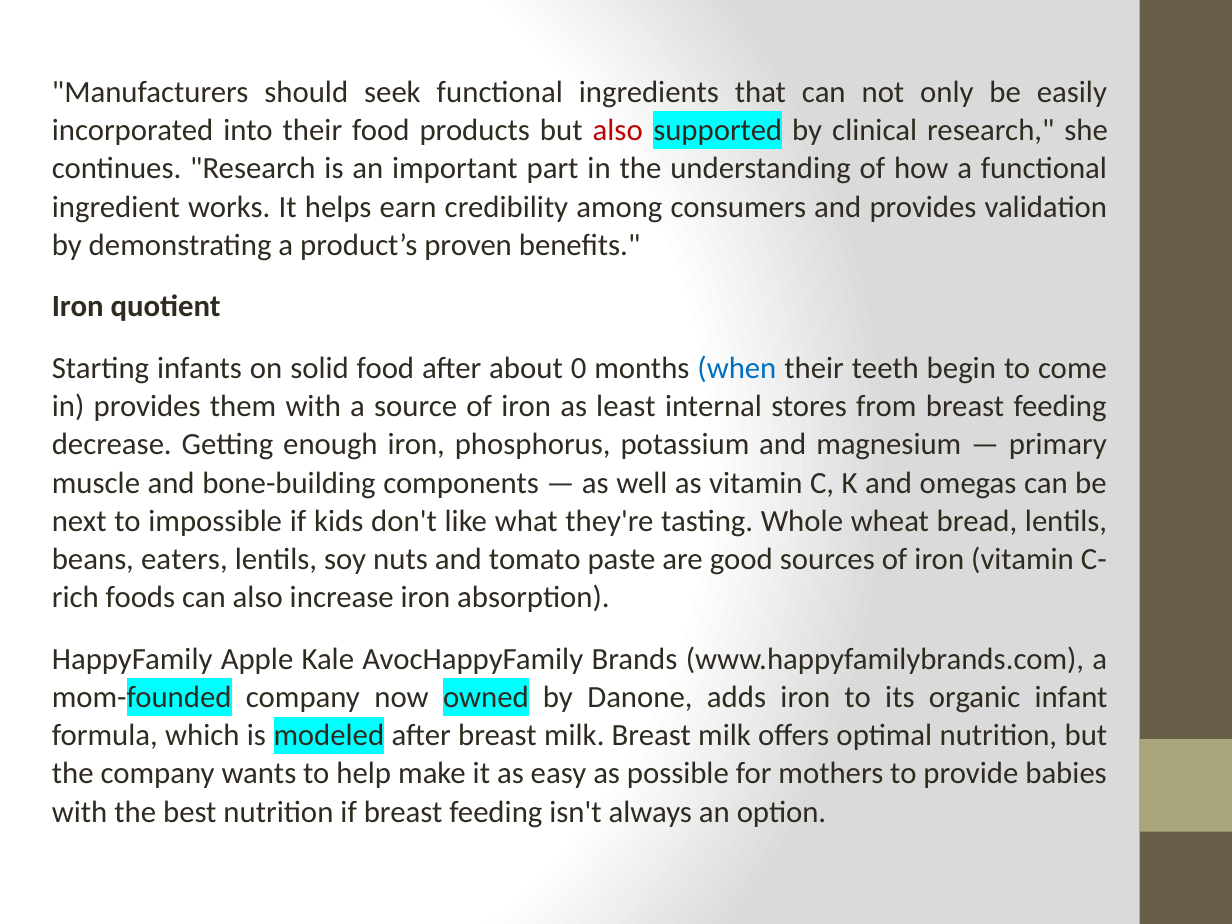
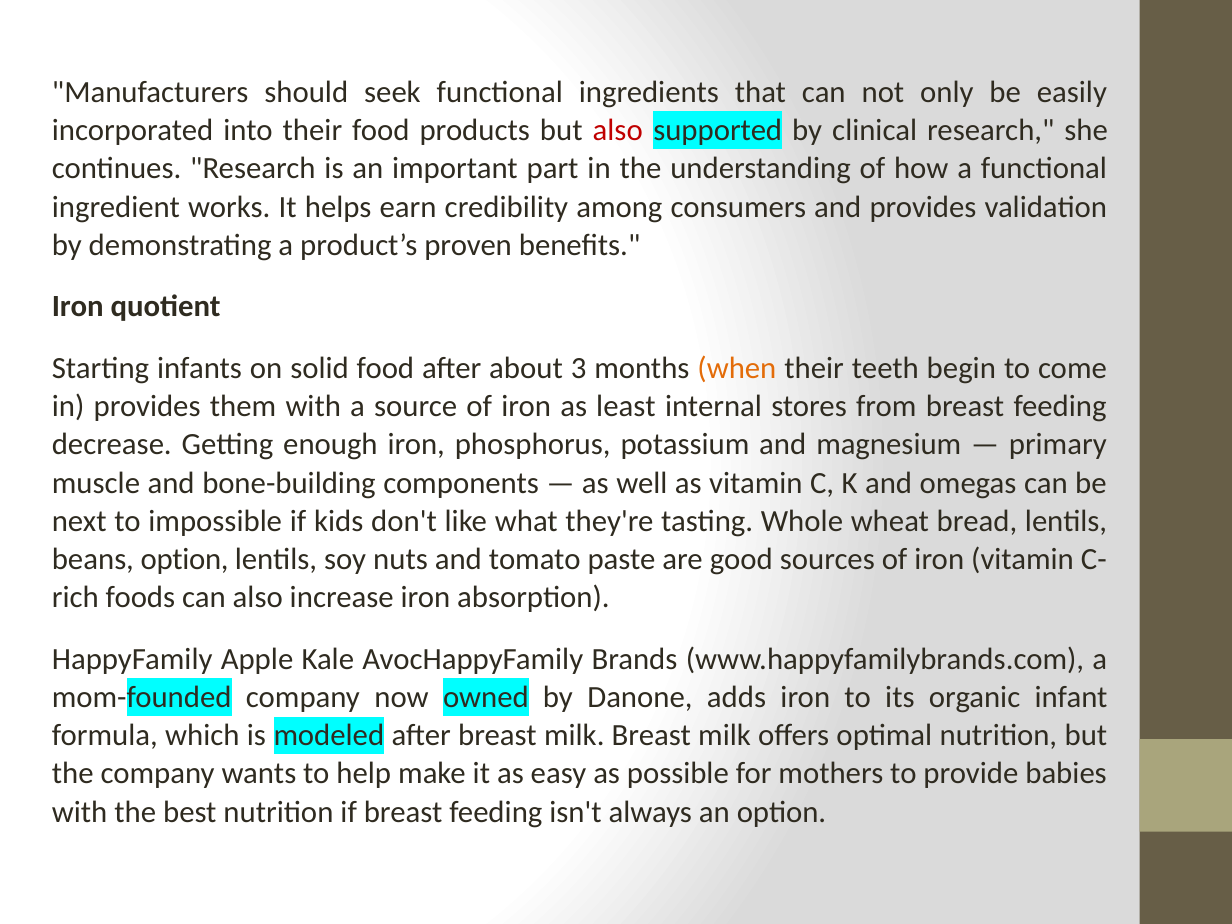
0: 0 -> 3 (579, 368)
when colour: blue -> orange (737, 368)
beans eaters: eaters -> option (185, 559)
